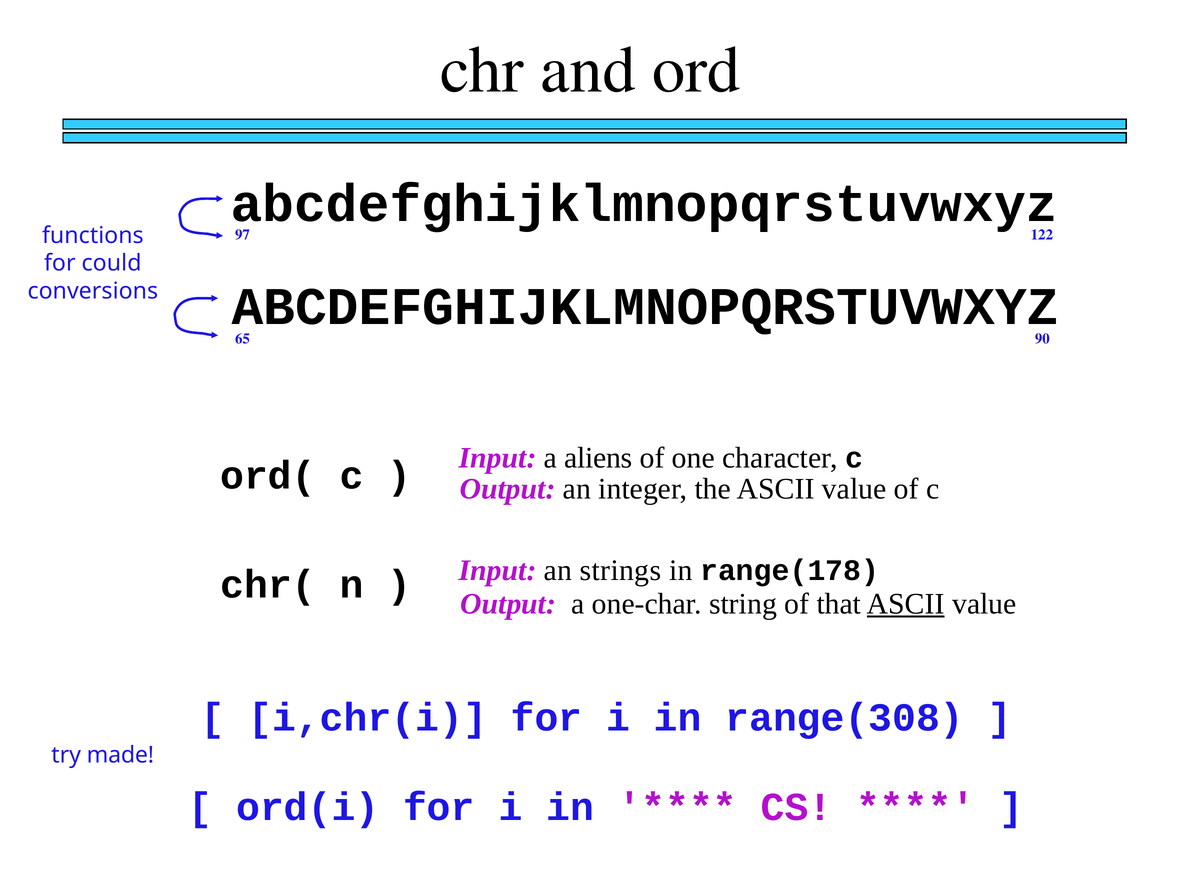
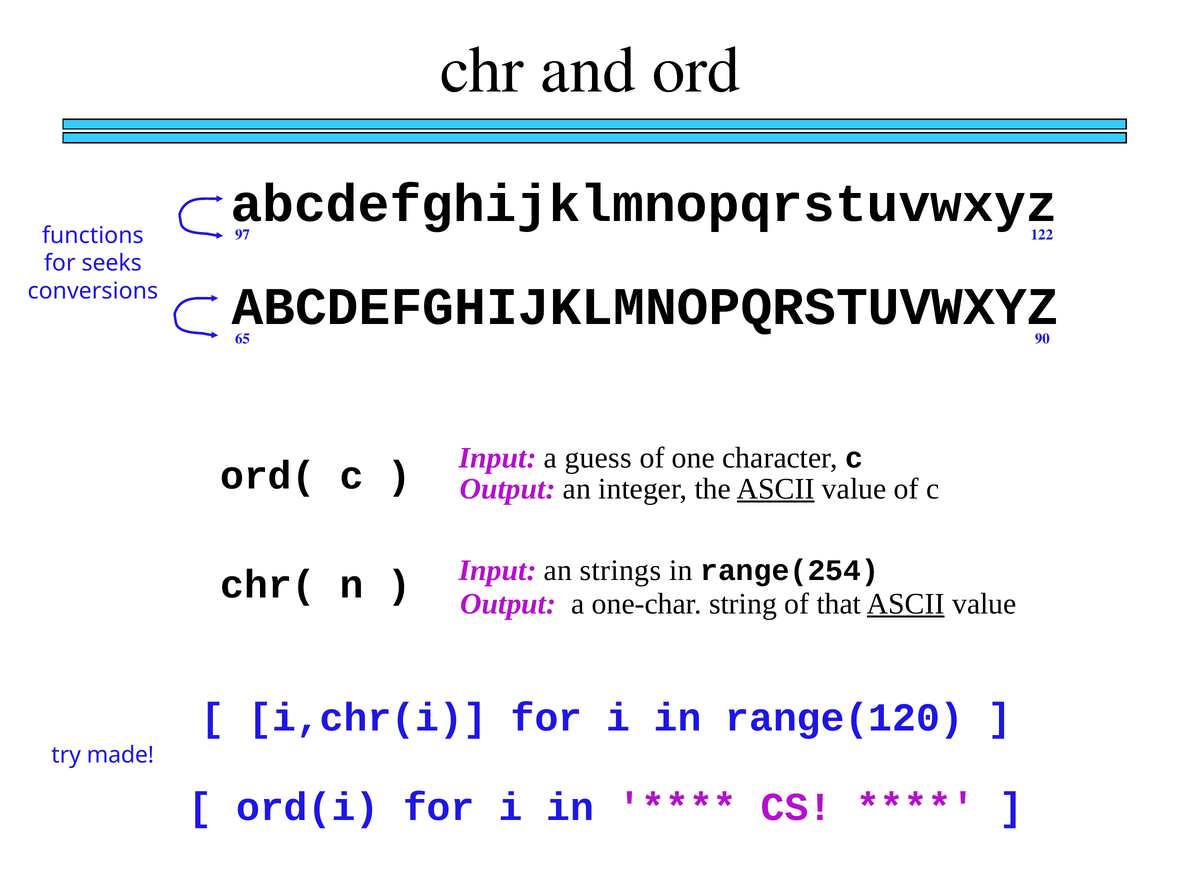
could: could -> seeks (112, 263)
aliens: aliens -> guess (598, 458)
ASCII underline: none -> present (776, 489)
range(178: range(178 -> range(254 (790, 570)
range(308: range(308 -> range(120 (845, 718)
